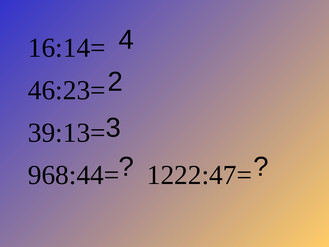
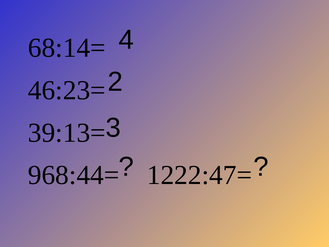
16:14=: 16:14= -> 68:14= (67, 48)
